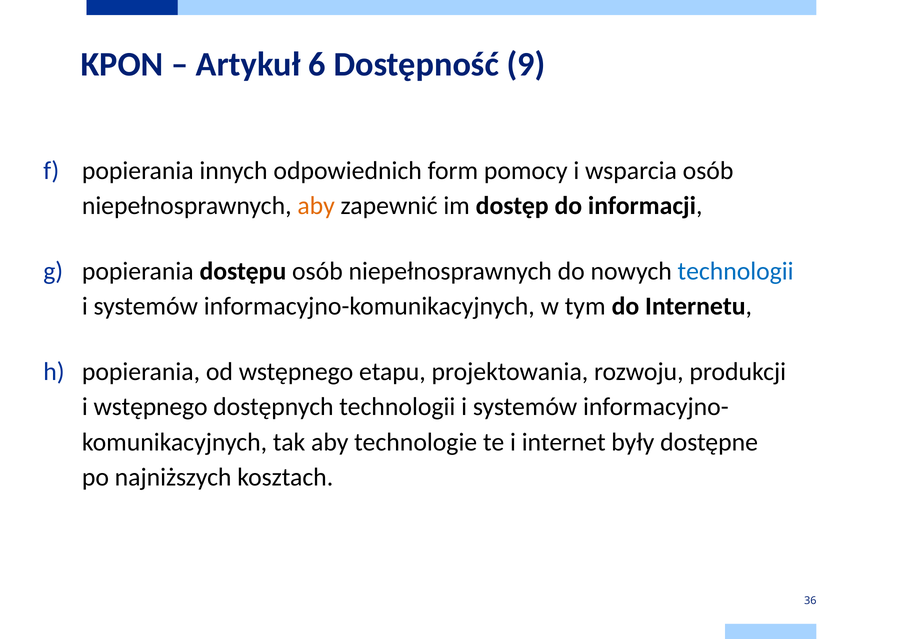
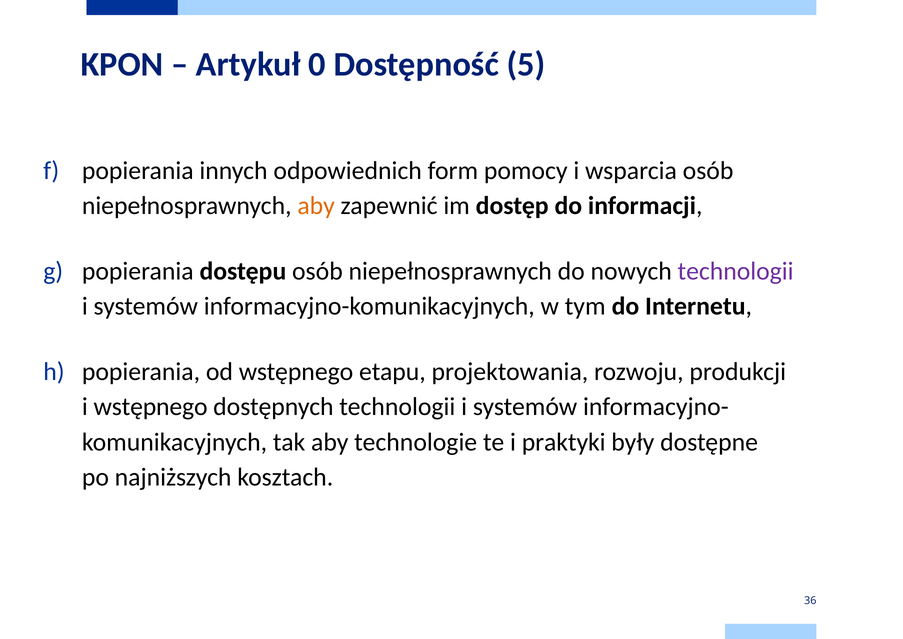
6: 6 -> 0 (317, 65)
9: 9 -> 5 (526, 65)
technologii colour: blue -> purple (736, 271)
internet: internet -> praktyki (564, 442)
